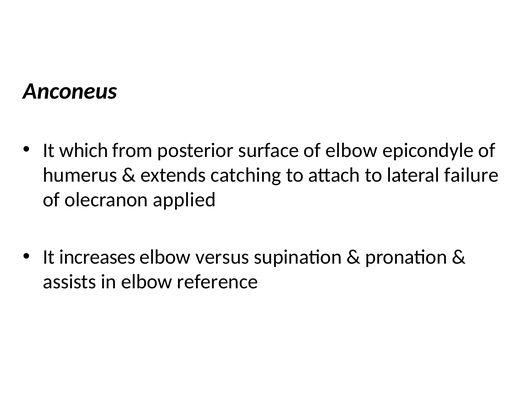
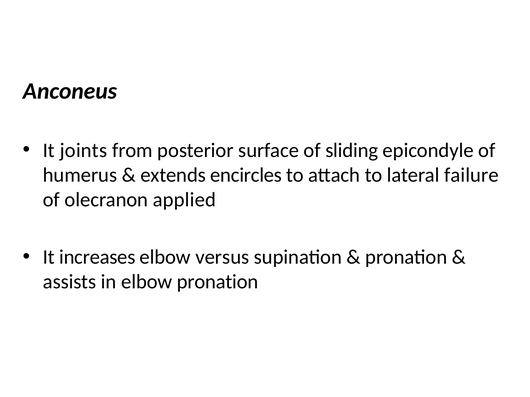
which: which -> joints (83, 150)
of elbow: elbow -> sliding (352, 150)
catching: catching -> encircles (246, 175)
elbow reference: reference -> pronation (218, 282)
